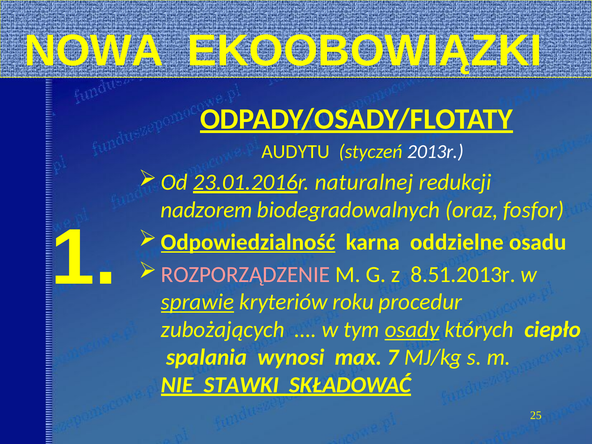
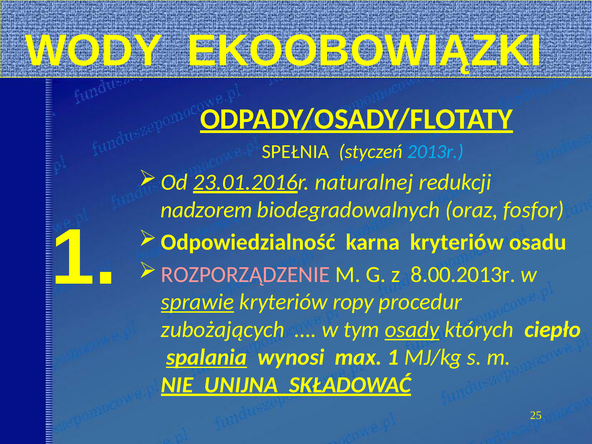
NOWA: NOWA -> WODY (94, 51)
AUDYTU: AUDYTU -> SPEŁNIA (296, 152)
2013r colour: white -> light blue (435, 152)
Odpowiedzialność underline: present -> none (248, 242)
karna oddzielne: oddzielne -> kryteriów (457, 242)
8.51.2013r: 8.51.2013r -> 8.00.2013r (463, 274)
roku: roku -> ropy (353, 302)
spalania underline: none -> present (207, 357)
max 7: 7 -> 1 (393, 357)
STAWKI: STAWKI -> UNIJNA (241, 385)
